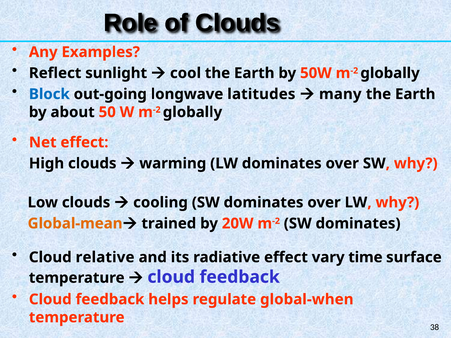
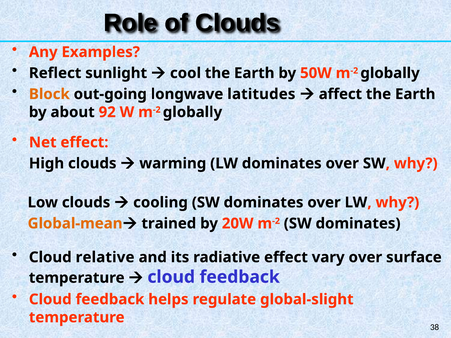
Block colour: blue -> orange (49, 94)
many: many -> affect (340, 94)
50: 50 -> 92 (107, 112)
vary time: time -> over (365, 257)
global-when: global-when -> global-slight (307, 300)
